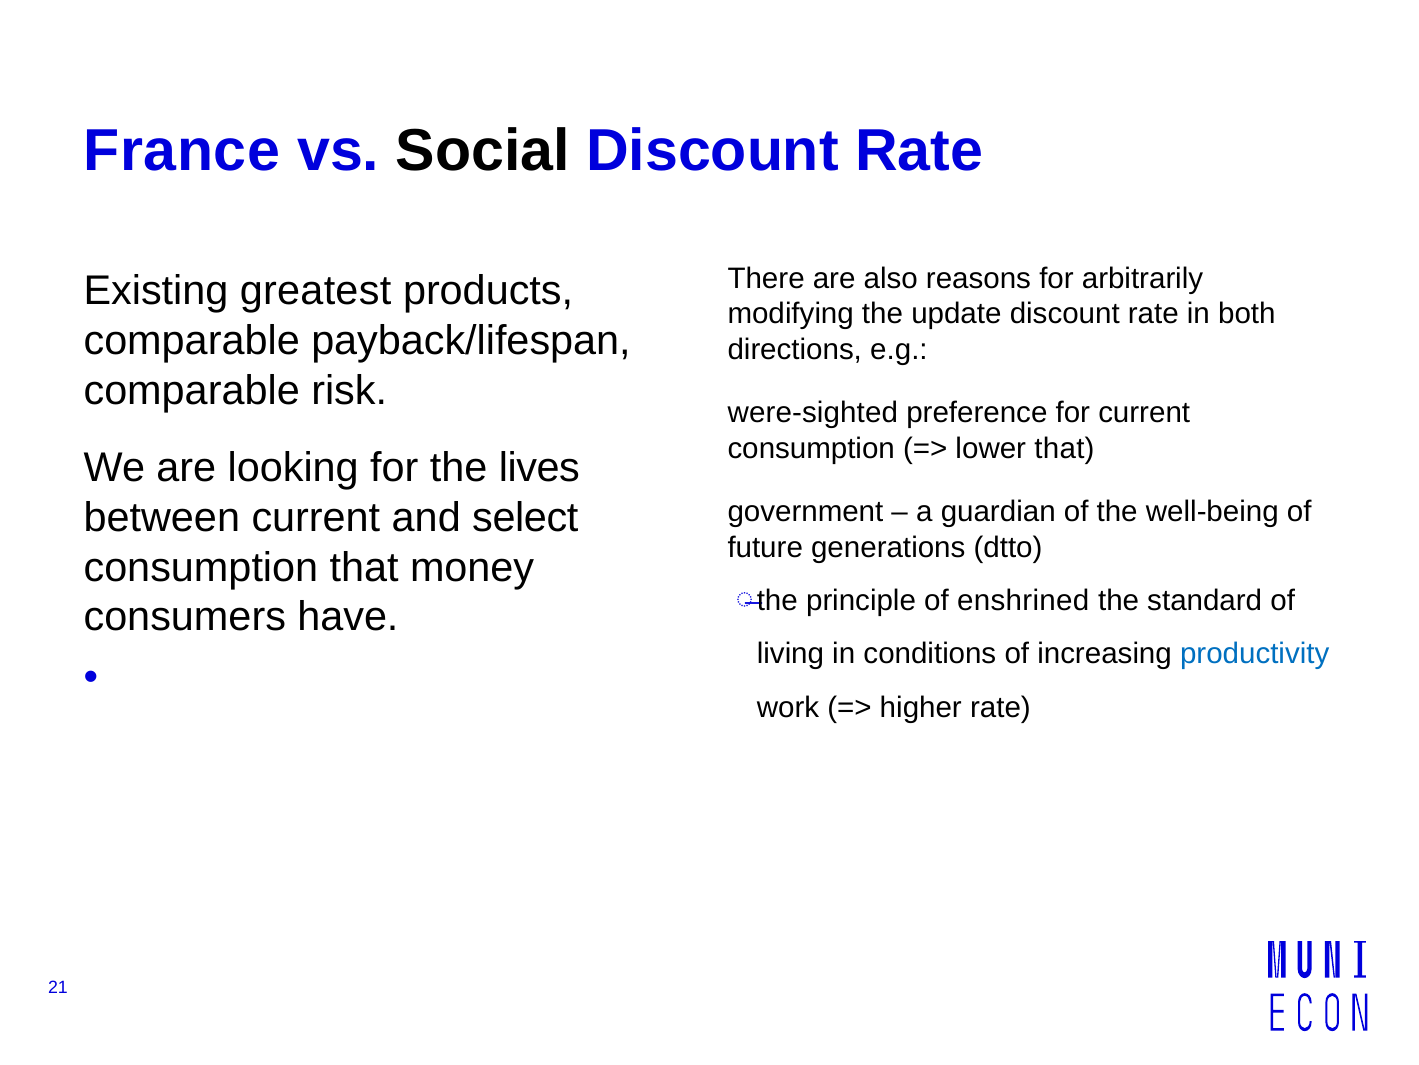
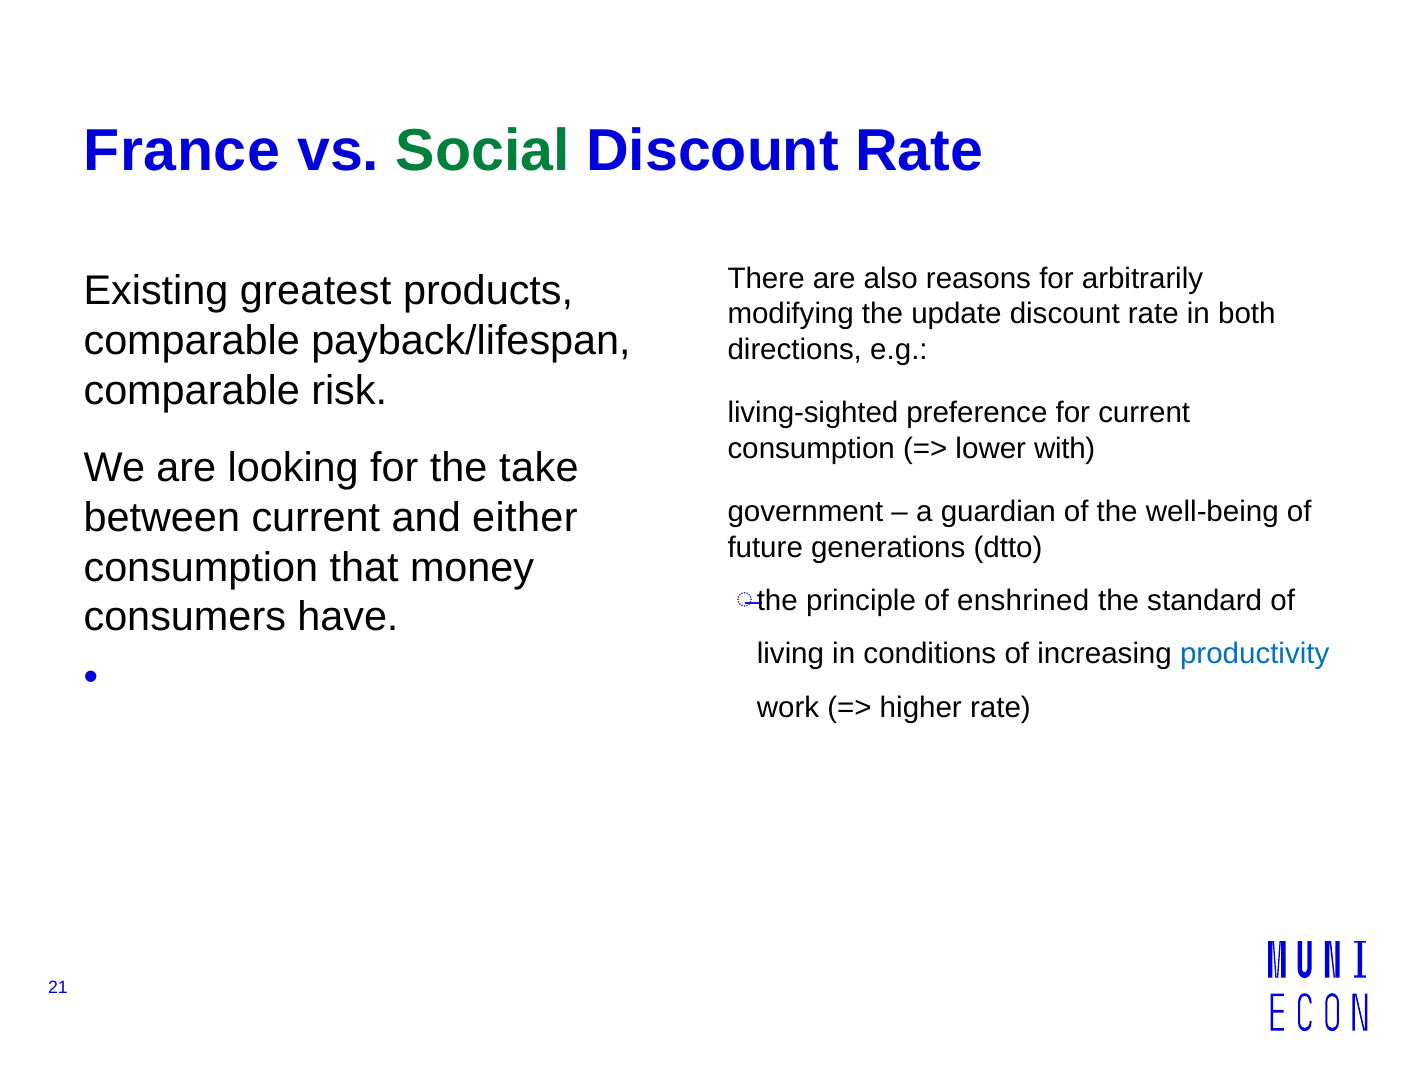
Social colour: black -> green (483, 151)
were-sighted: were-sighted -> living-sighted (813, 413)
lower that: that -> with (1065, 448)
lives: lives -> take (539, 468)
select: select -> either (525, 517)
